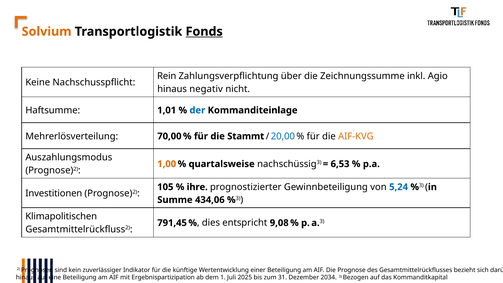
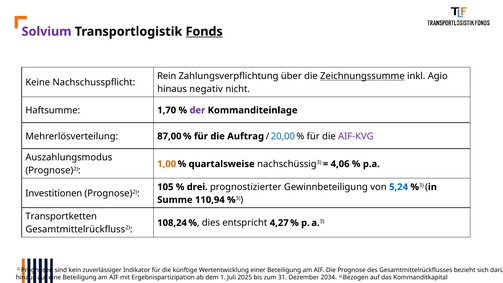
Solvium colour: orange -> purple (47, 32)
Zeichnungssumme underline: none -> present (362, 76)
1,01: 1,01 -> 1,70 (167, 110)
der colour: blue -> purple (197, 110)
70,00: 70,00 -> 87,00 (169, 136)
Stammt: Stammt -> Auftrag (246, 136)
AIF-KVG colour: orange -> purple (356, 136)
6,53: 6,53 -> 4,06 (340, 164)
ihre: ihre -> drei (197, 187)
434,06: 434,06 -> 110,94 (210, 200)
Klimapolitischen: Klimapolitischen -> Transportketten (61, 216)
791,45: 791,45 -> 108,24 (172, 223)
9,08: 9,08 -> 4,27 (279, 223)
